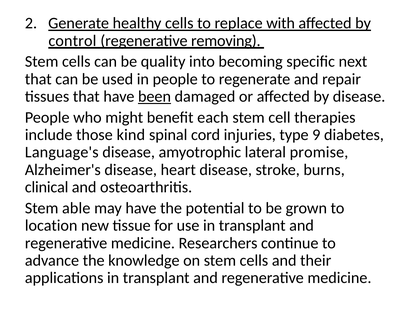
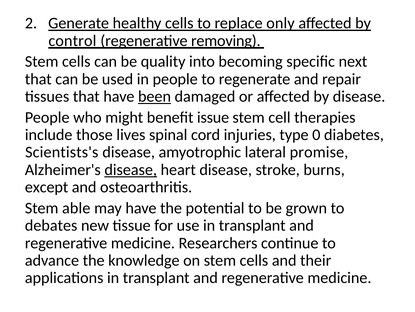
with: with -> only (280, 23)
each: each -> issue (213, 117)
kind: kind -> lives (131, 134)
9: 9 -> 0 (316, 134)
Language's: Language's -> Scientists's (62, 152)
disease underline: none -> present (131, 169)
clinical: clinical -> except (47, 187)
location: location -> debates (51, 225)
